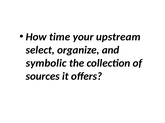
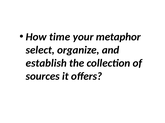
upstream: upstream -> metaphor (118, 37)
symbolic: symbolic -> establish (46, 63)
